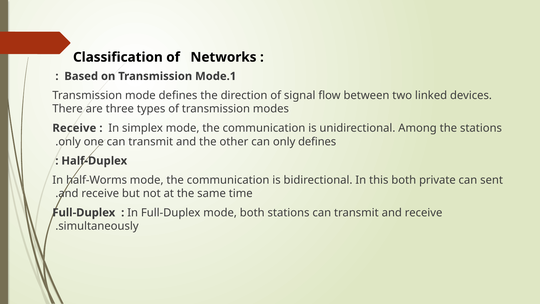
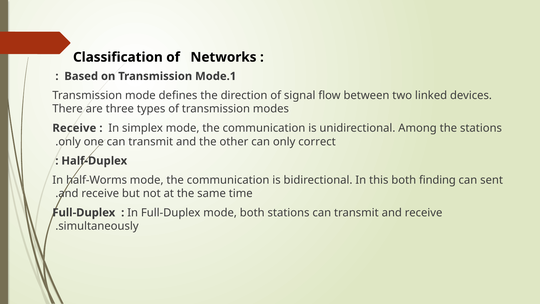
only defines: defines -> correct (317, 142)
private: private -> finding (437, 180)
